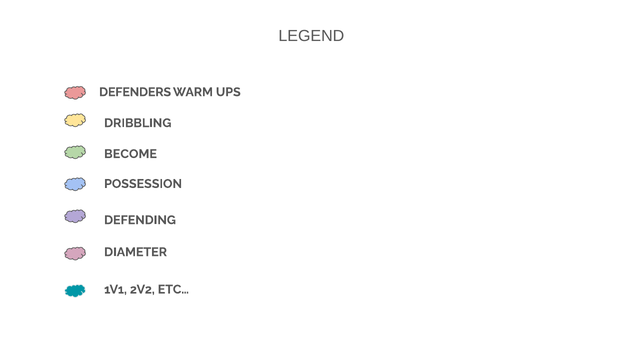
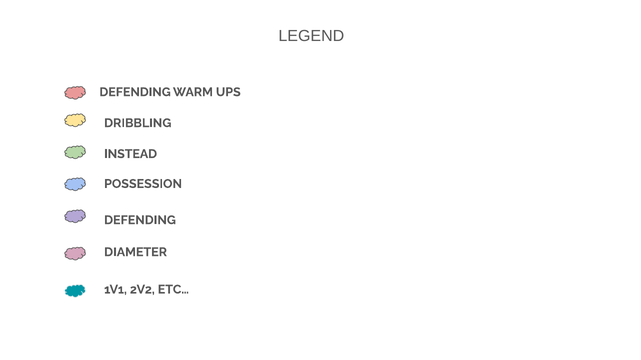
DEFENDERS: DEFENDERS -> DEFENDING (135, 92)
BECOME: BECOME -> INSTEAD (131, 154)
